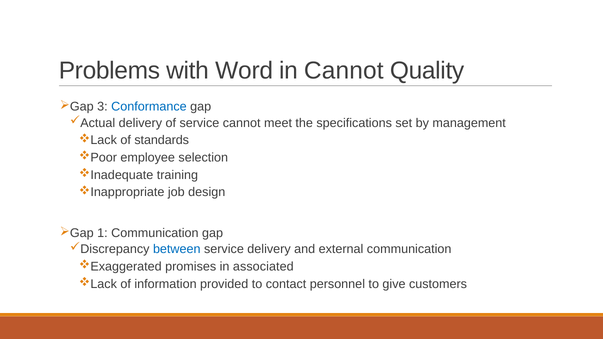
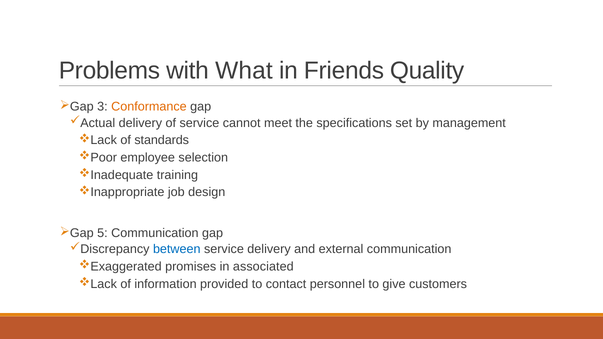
Word: Word -> What (244, 71)
in Cannot: Cannot -> Friends (344, 71)
Conformance colour: blue -> orange (149, 107)
1: 1 -> 5 (102, 233)
